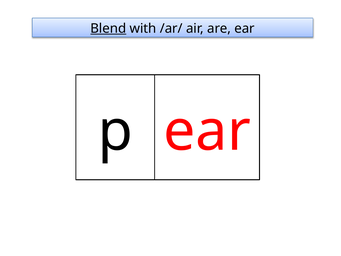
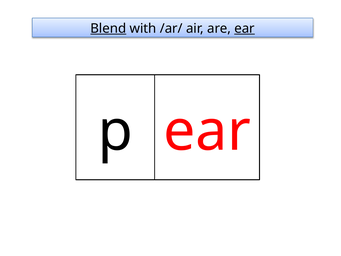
ear underline: none -> present (244, 28)
